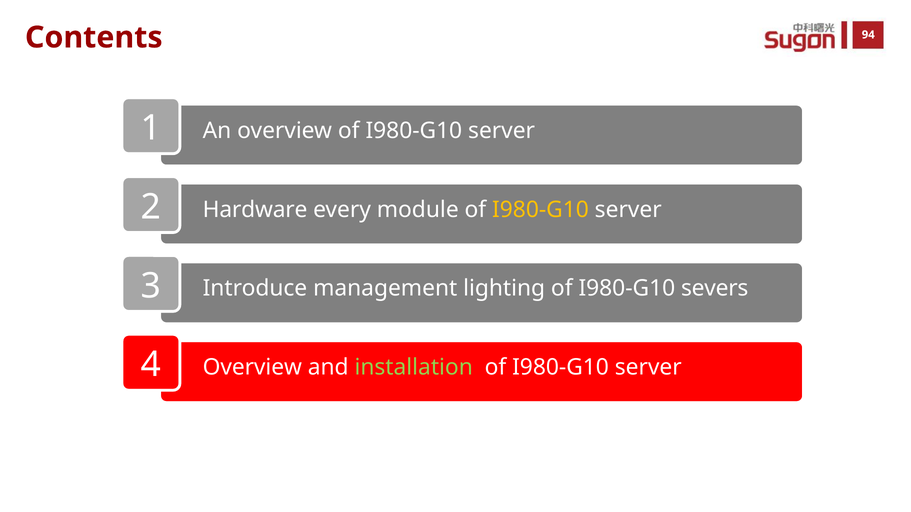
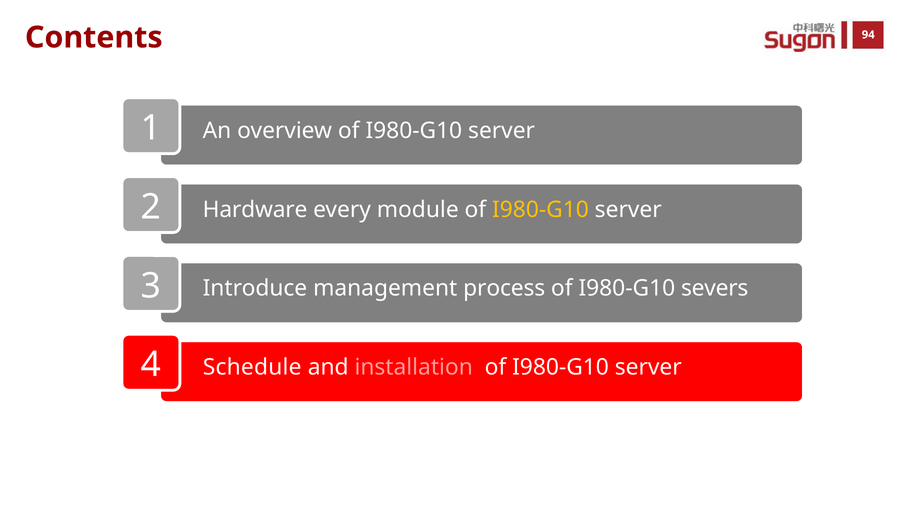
lighting: lighting -> process (504, 289)
4 Overview: Overview -> Schedule (252, 368)
installation colour: light green -> pink (414, 368)
